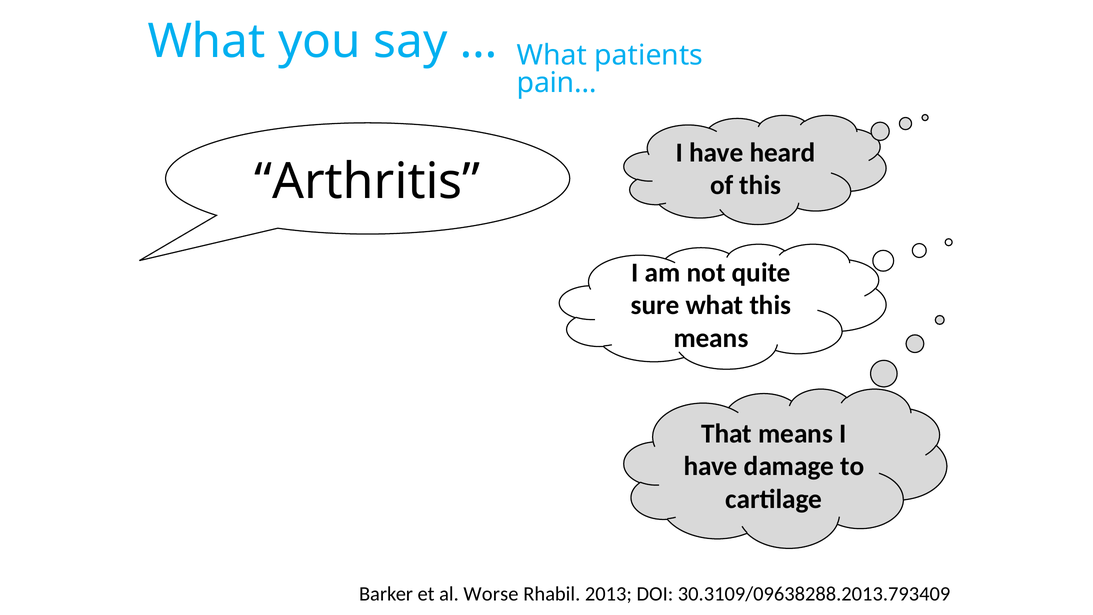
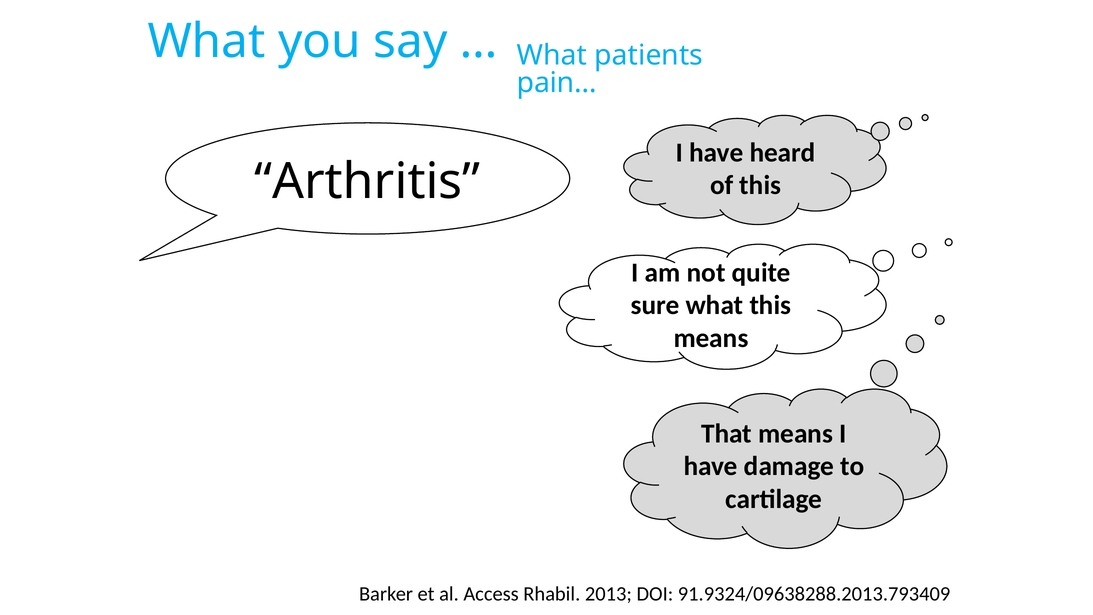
Worse: Worse -> Access (491, 594)
30.3109/09638288.2013.793409: 30.3109/09638288.2013.793409 -> 91.9324/09638288.2013.793409 (814, 594)
